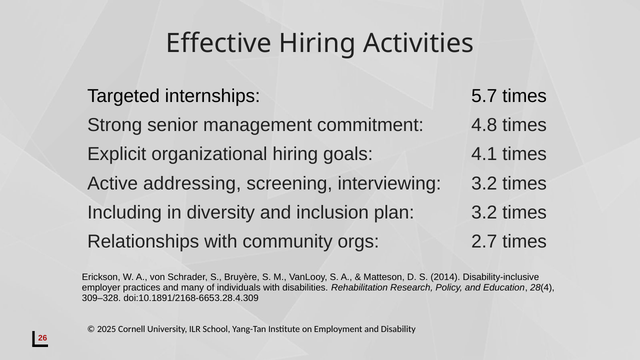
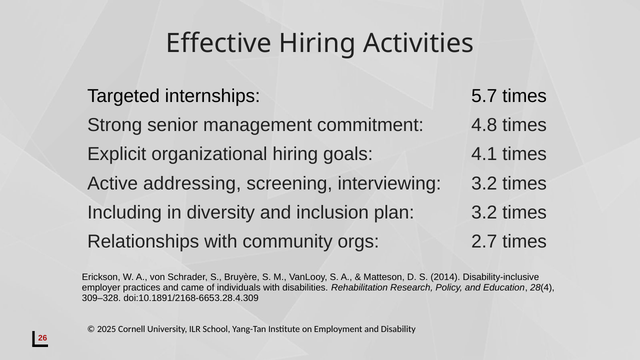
many: many -> came (193, 288)
